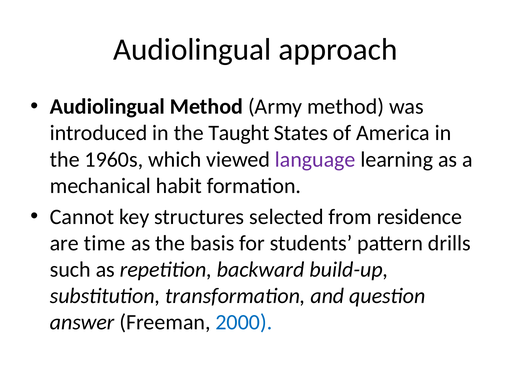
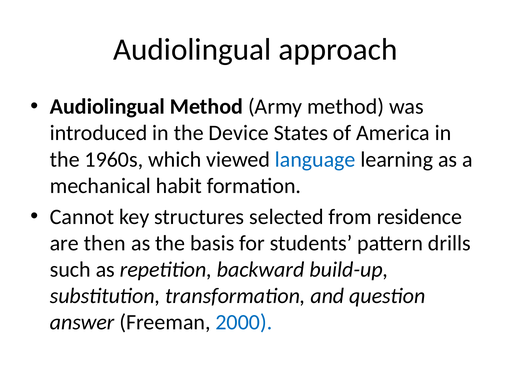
Taught: Taught -> Device (239, 133)
language colour: purple -> blue (315, 160)
time: time -> then (105, 243)
